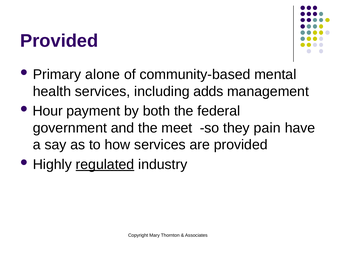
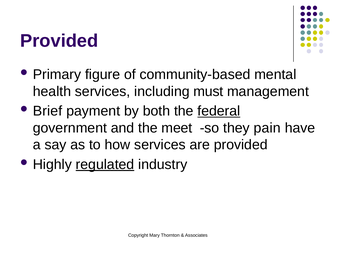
alone: alone -> figure (103, 74)
adds: adds -> must (208, 91)
Hour: Hour -> Brief (48, 111)
federal underline: none -> present (219, 111)
